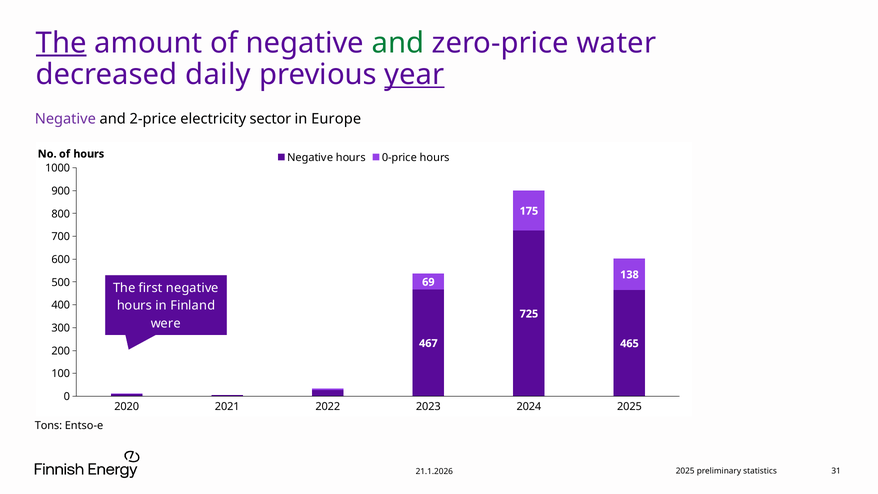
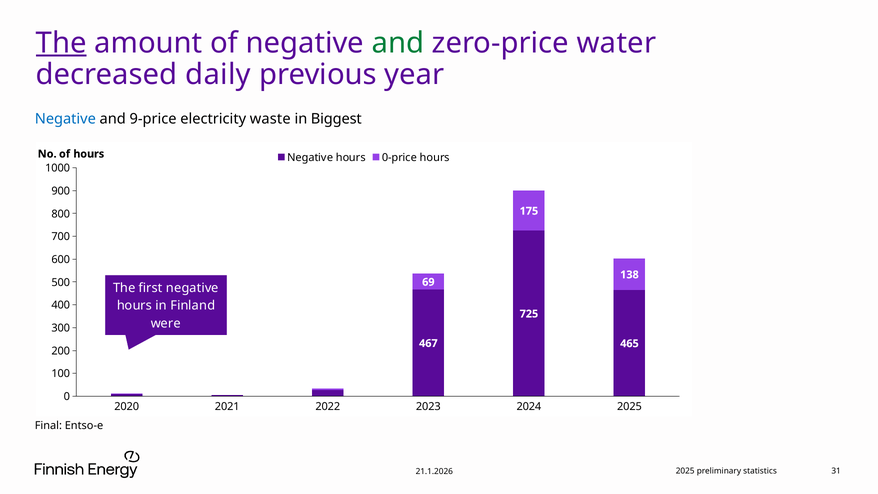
year underline: present -> none (414, 75)
Negative colour: purple -> blue (65, 119)
2-price: 2-price -> 9-price (153, 119)
sector: sector -> waste (270, 119)
Europe: Europe -> Biggest (336, 119)
Tons: Tons -> Final (48, 425)
